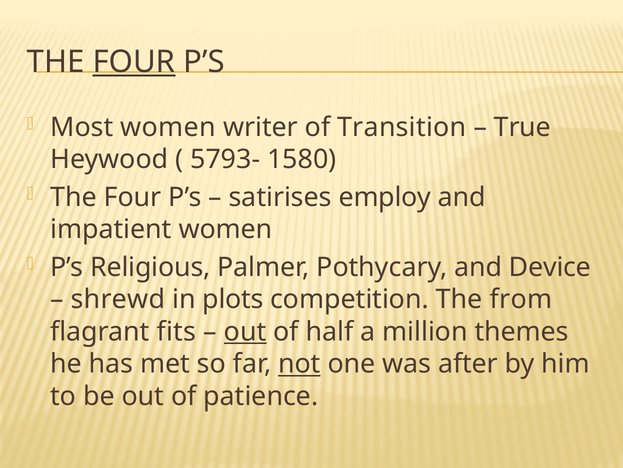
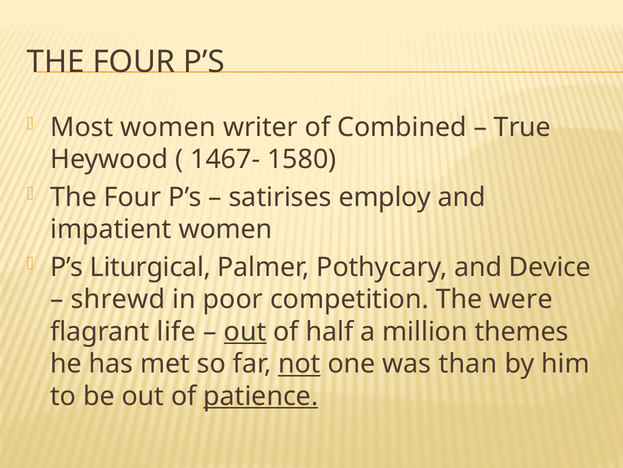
FOUR underline: present -> none (134, 62)
Transition: Transition -> Combined (402, 127)
5793-: 5793- -> 1467- (225, 159)
Religious: Religious -> Liturgical (150, 267)
plots: plots -> poor (233, 299)
from: from -> were (521, 299)
fits: fits -> life (176, 331)
after: after -> than (468, 363)
patience underline: none -> present (261, 396)
